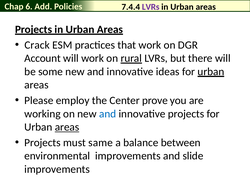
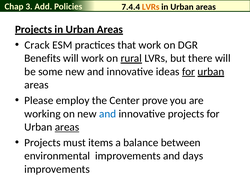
6: 6 -> 3 (29, 7)
LVRs colour: purple -> orange (151, 7)
Account: Account -> Benefits (43, 58)
for underline: none -> present (189, 72)
same: same -> items (101, 143)
slide: slide -> days (193, 156)
